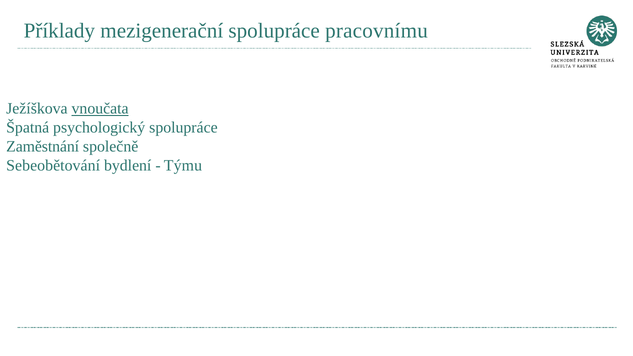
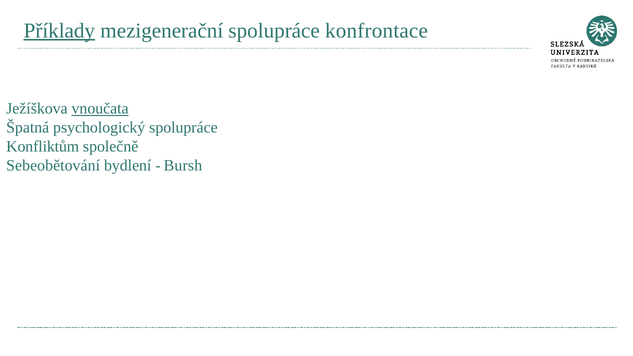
Příklady underline: none -> present (59, 31)
pracovnímu: pracovnímu -> konfrontace (376, 31)
Zaměstnání: Zaměstnání -> Konfliktům (43, 147)
Týmu: Týmu -> Bursh (183, 166)
